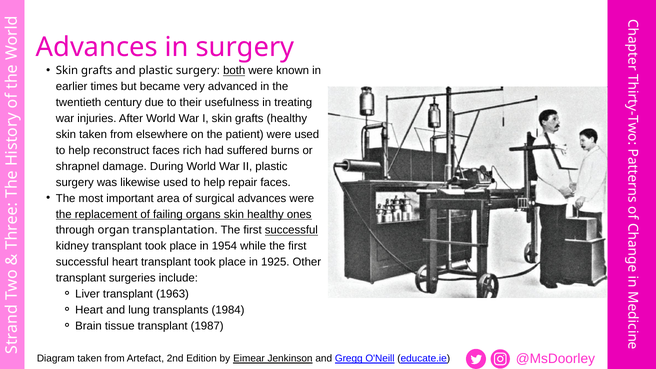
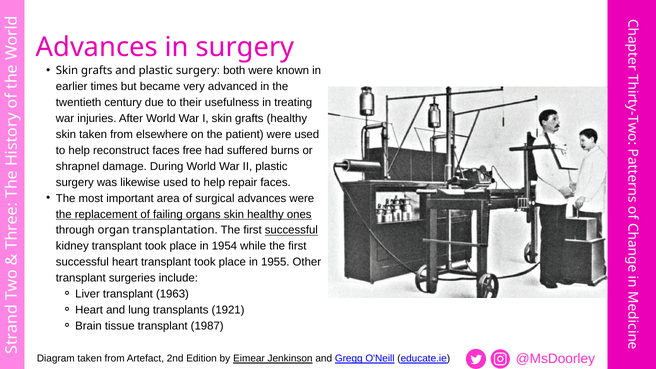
both underline: present -> none (234, 71)
rich: rich -> free (192, 150)
1925: 1925 -> 1955 (275, 262)
1984: 1984 -> 1921 (228, 310)
